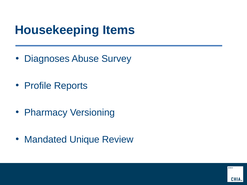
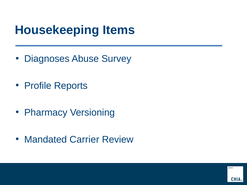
Unique: Unique -> Carrier (84, 140)
